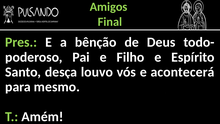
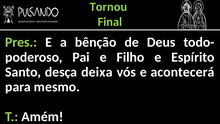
Amigos: Amigos -> Tornou (108, 7)
louvo: louvo -> deixa (97, 72)
